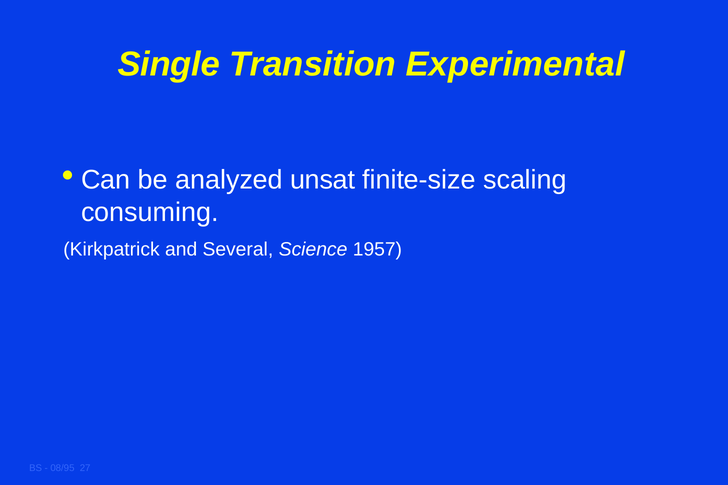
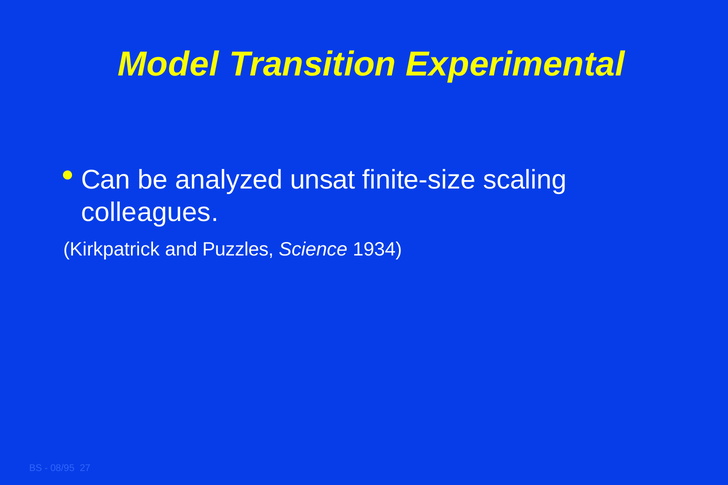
Single: Single -> Model (168, 64)
consuming: consuming -> colleagues (150, 212)
Several: Several -> Puzzles (238, 249)
1957: 1957 -> 1934 (377, 249)
